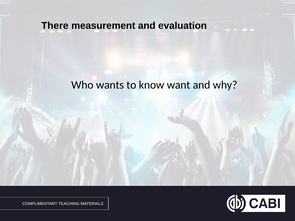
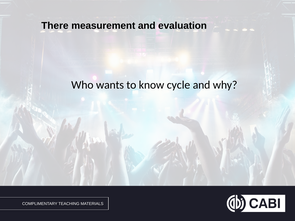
want: want -> cycle (179, 85)
